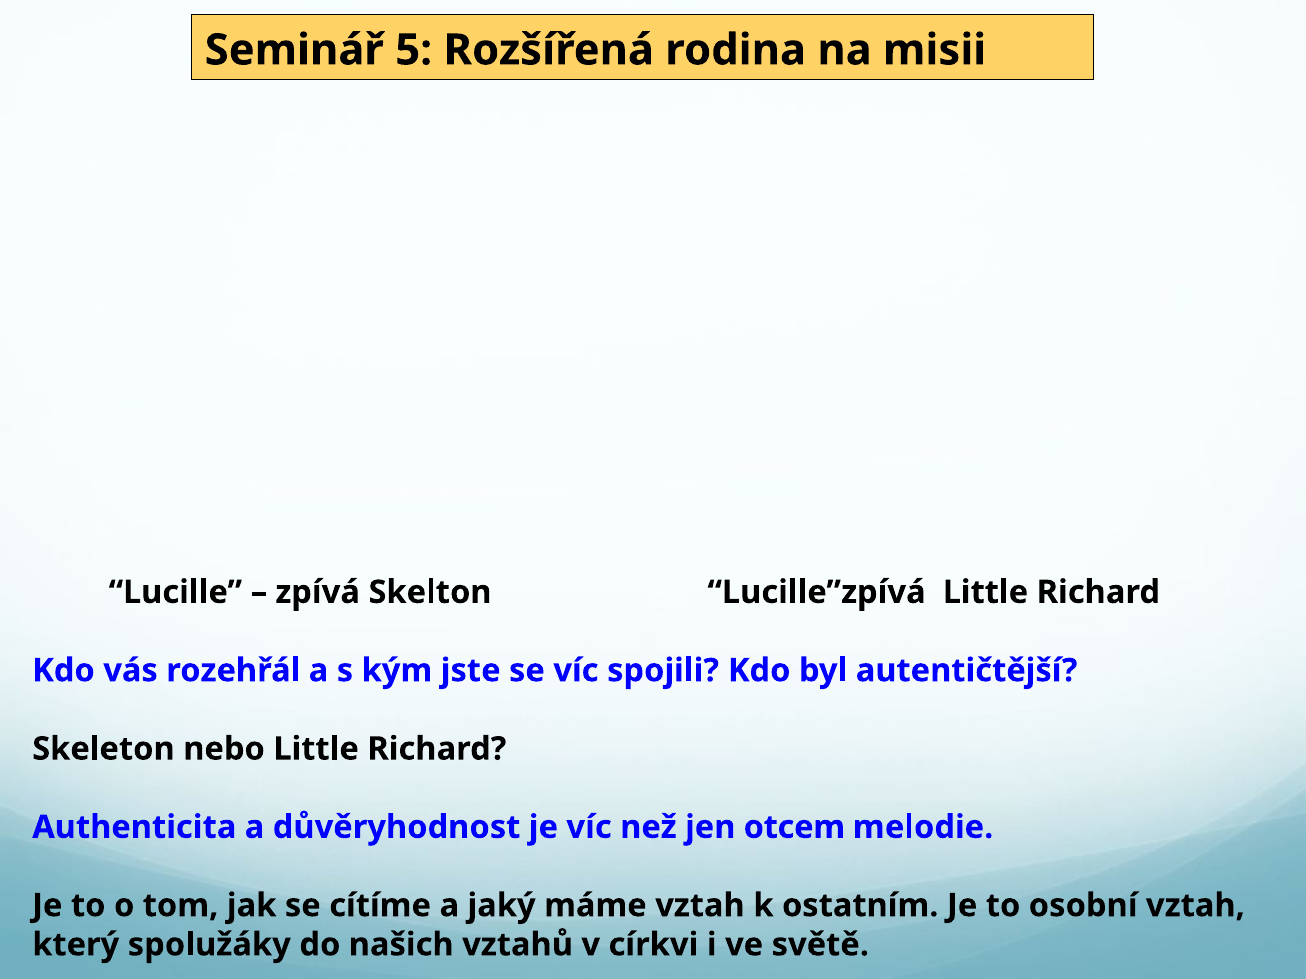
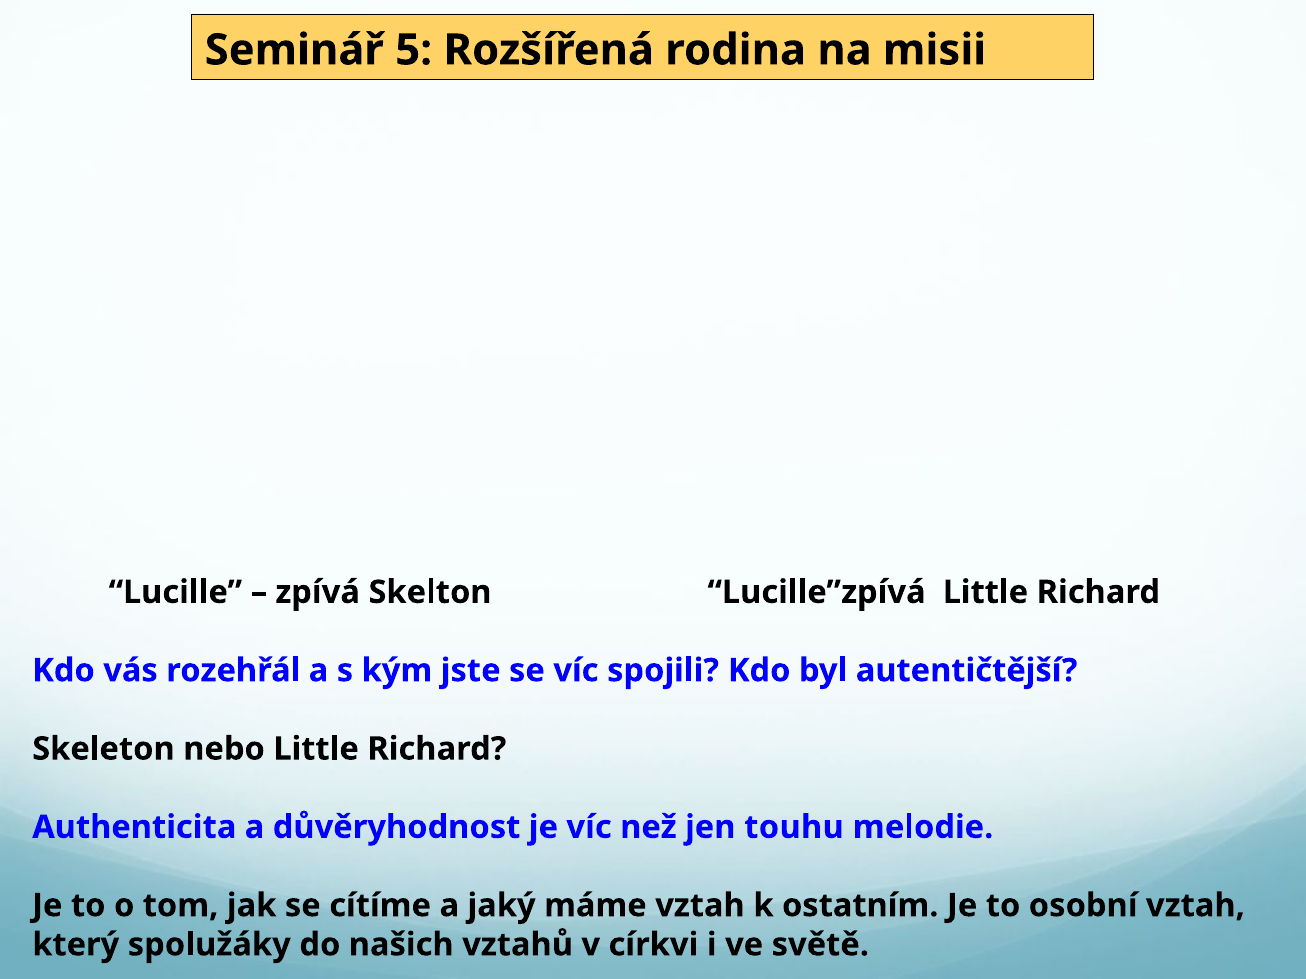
otcem: otcem -> touhu (794, 828)
